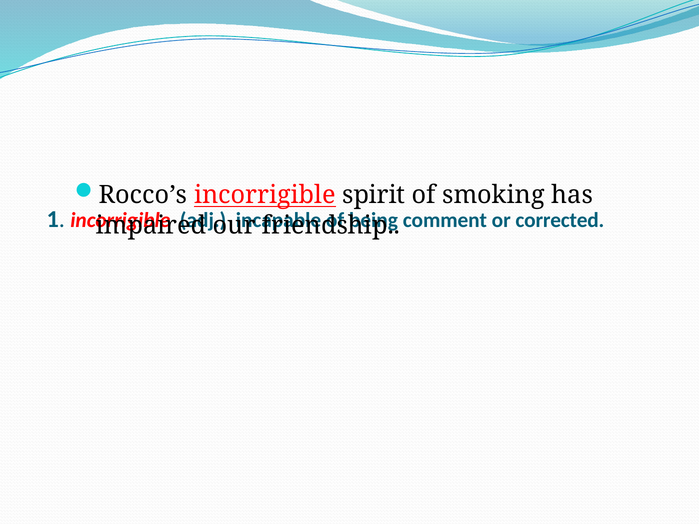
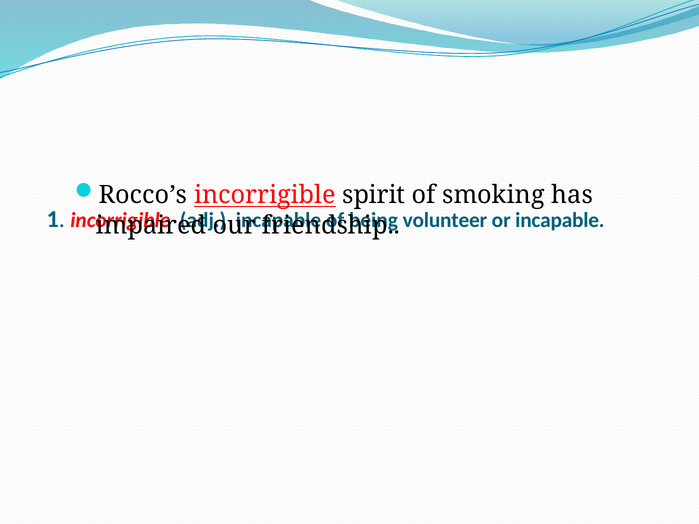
comment: comment -> volunteer (445, 220)
or corrected: corrected -> incapable (560, 220)
